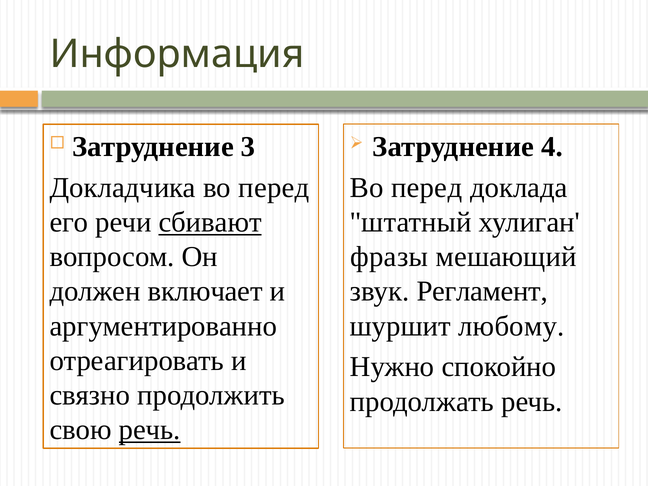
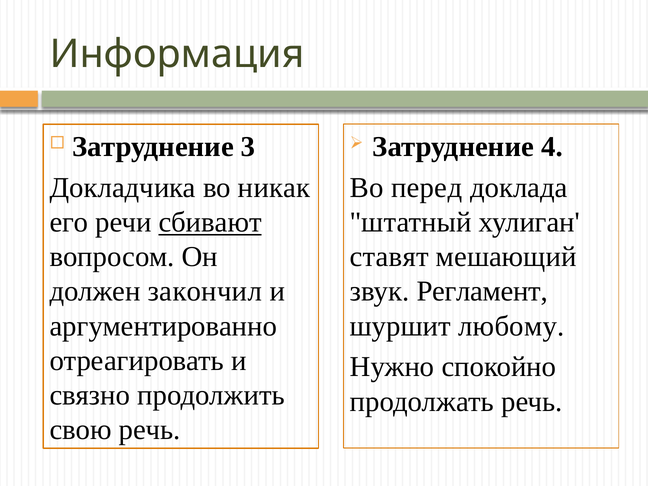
Докладчика во перед: перед -> никак (274, 188)
фразы: фразы -> ставят (389, 257)
включает: включает -> закончил (205, 291)
речь underline: present -> none (150, 430)
